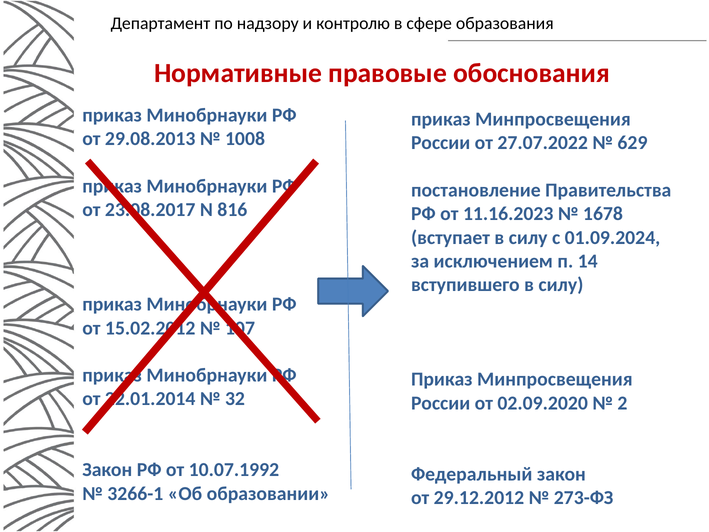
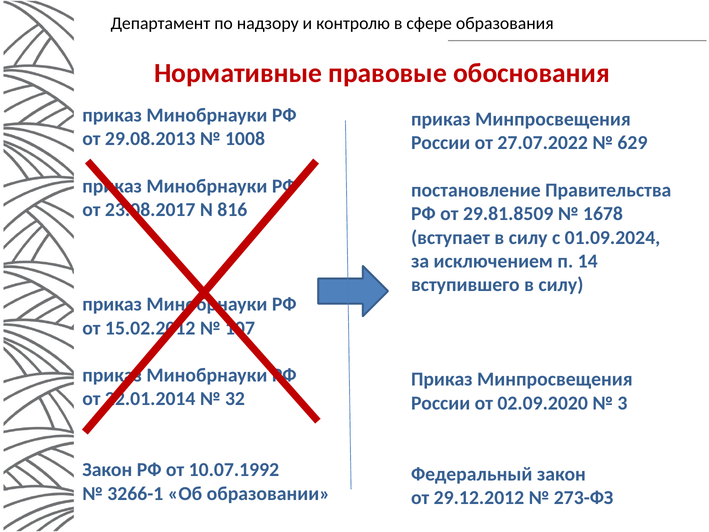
11.16.2023: 11.16.2023 -> 29.81.8509 (508, 214)
2: 2 -> 3 (622, 403)
